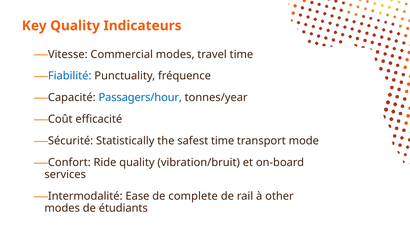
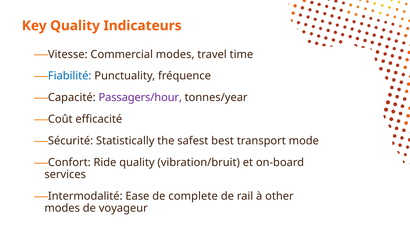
Passagers/hour colour: blue -> purple (140, 97)
safest time: time -> best (223, 141)
étudiants: étudiants -> voyageur (123, 208)
